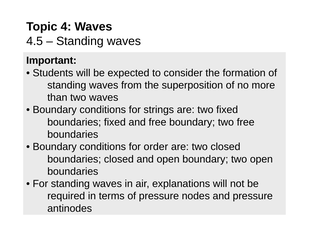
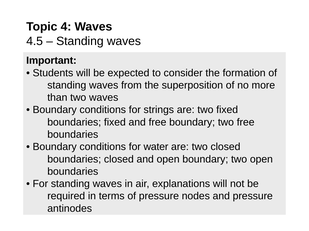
order: order -> water (156, 147)
